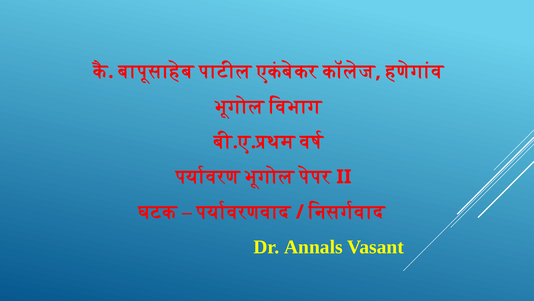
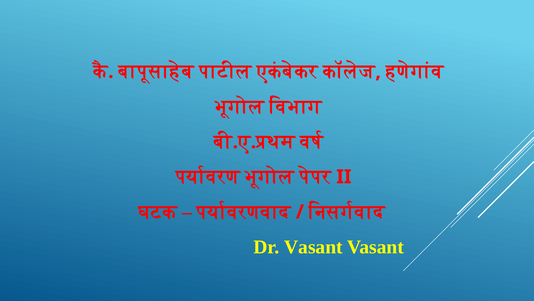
Dr Annals: Annals -> Vasant (313, 247)
